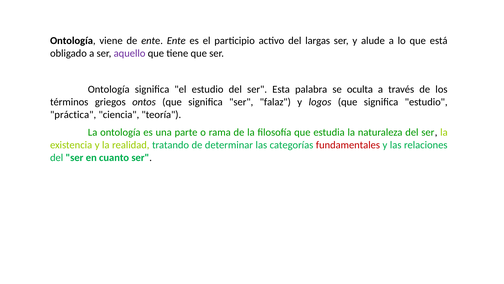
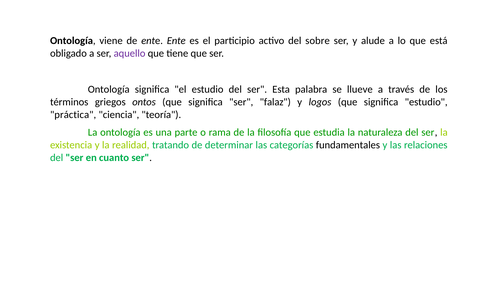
largas: largas -> sobre (318, 41)
oculta: oculta -> llueve (360, 89)
fundamentales colour: red -> black (348, 145)
